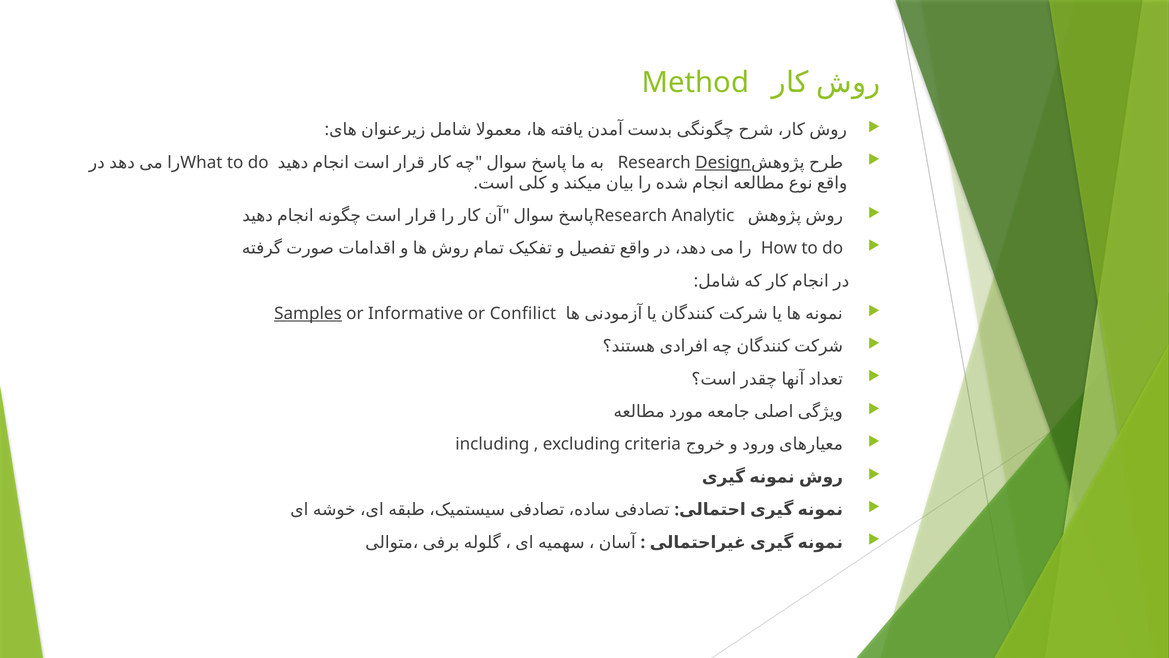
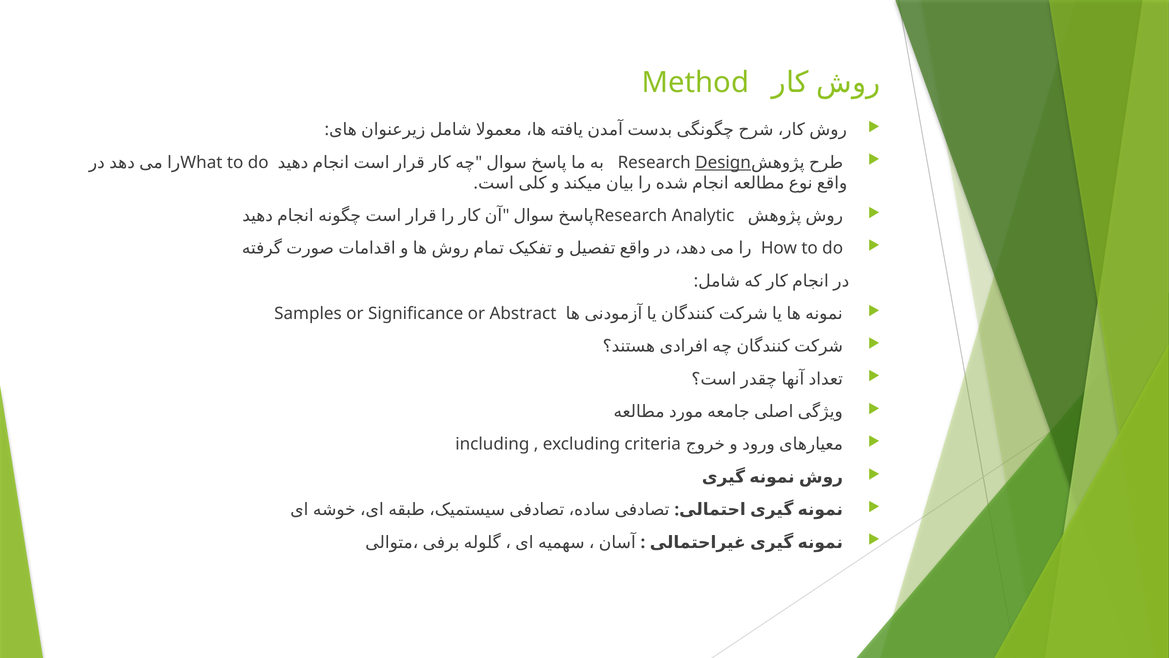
Samples underline: present -> none (308, 313)
Informative: Informative -> Significance (416, 313)
Confilict: Confilict -> Abstract (523, 313)
